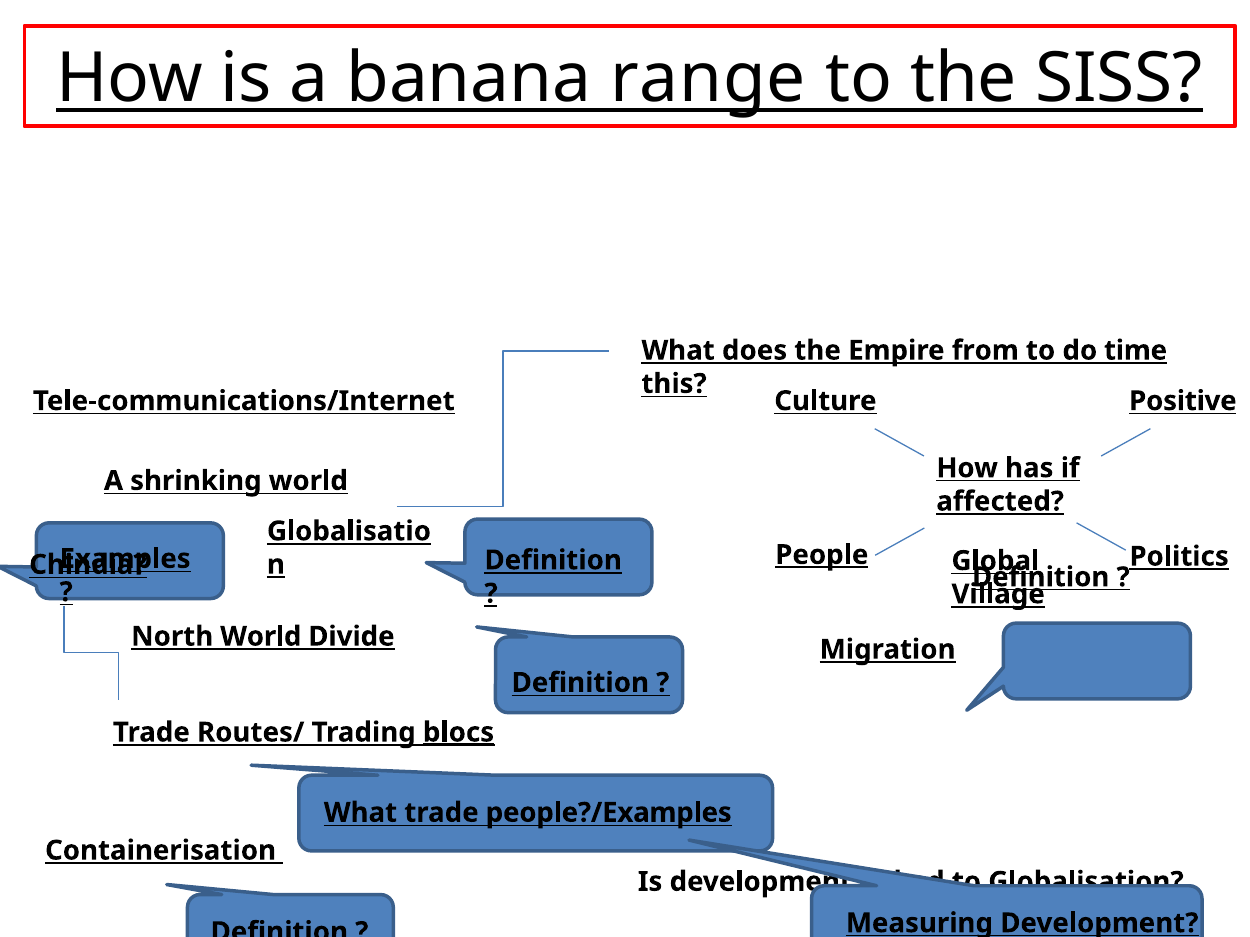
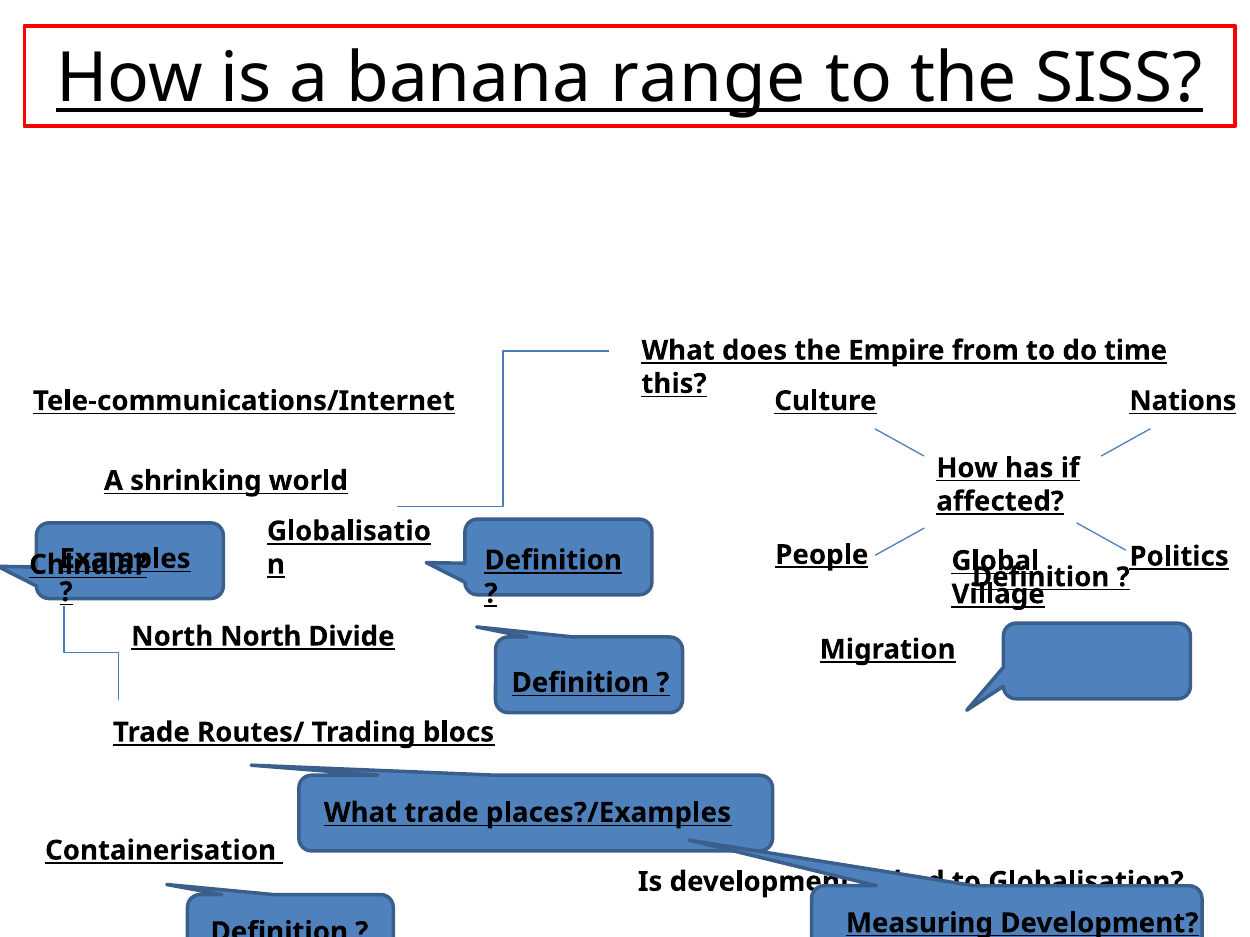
Positive: Positive -> Nations (1183, 401)
North World: World -> North (261, 637)
blocs underline: present -> none (459, 733)
people?/Examples: people?/Examples -> places?/Examples (609, 813)
